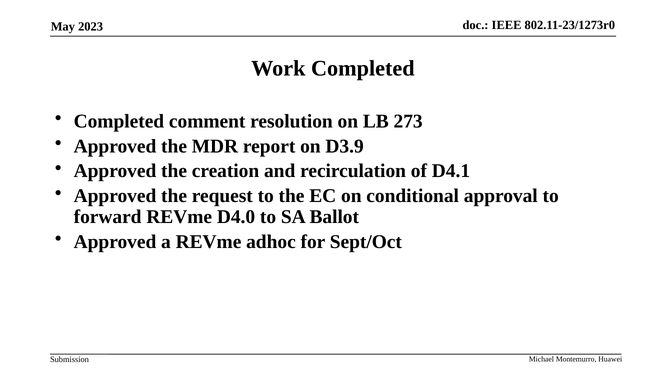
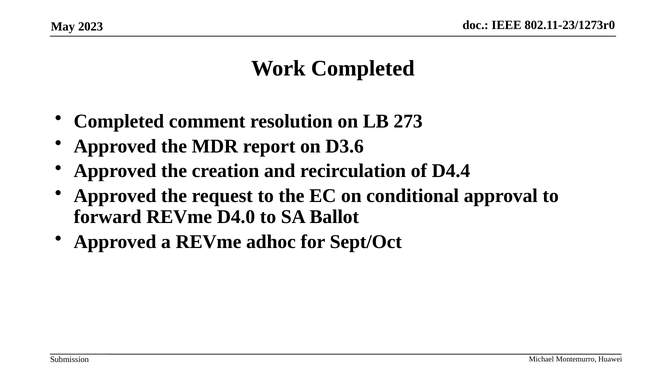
D3.9: D3.9 -> D3.6 (345, 146)
D4.1: D4.1 -> D4.4 (451, 171)
